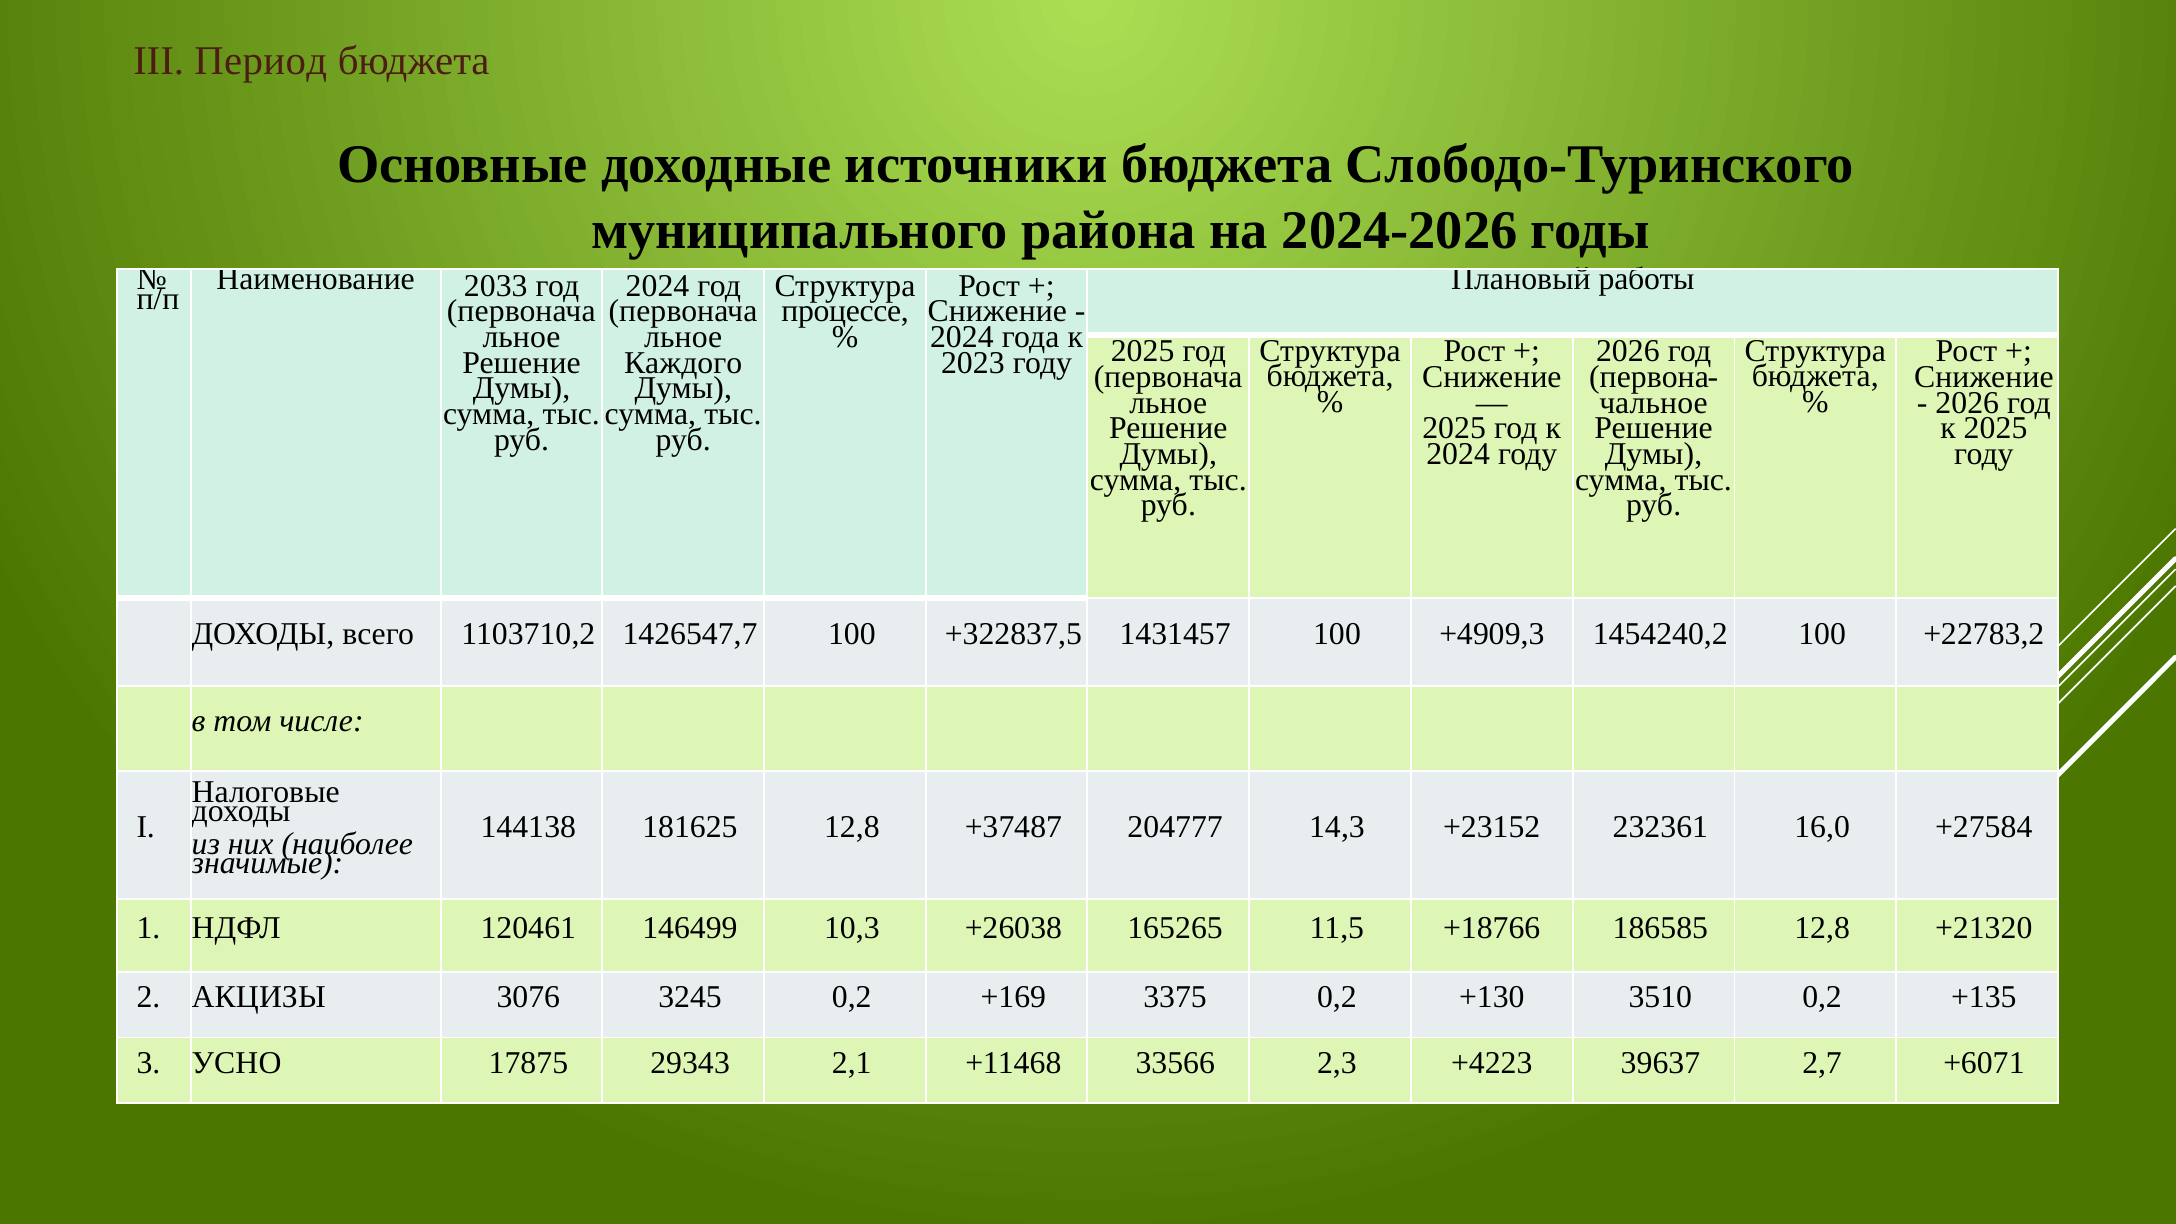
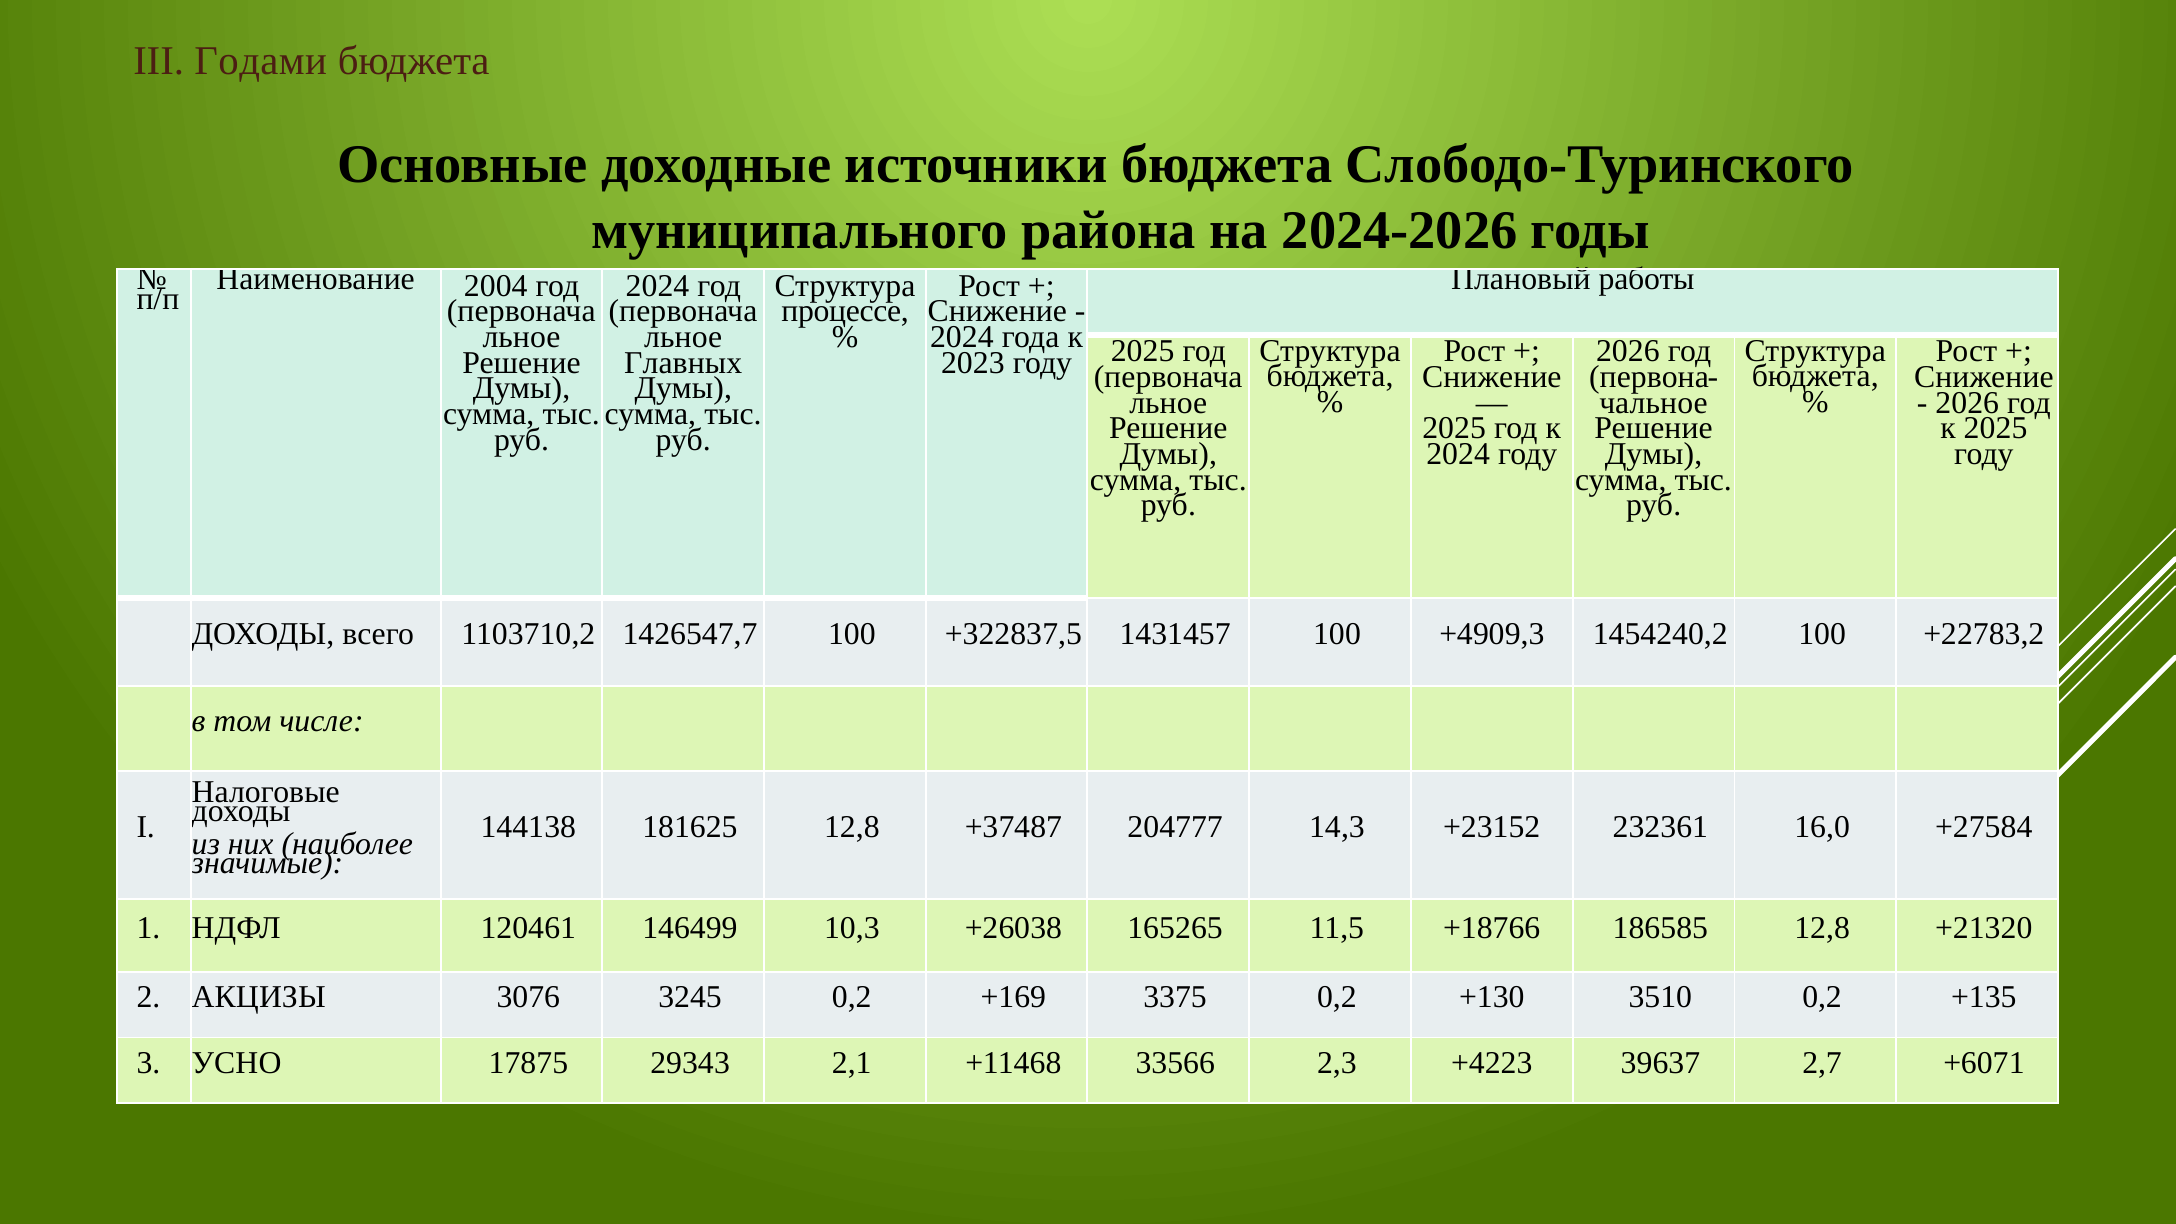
Период: Период -> Годами (261, 61)
2033: 2033 -> 2004 (496, 286)
Каждого: Каждого -> Главных (683, 363)
